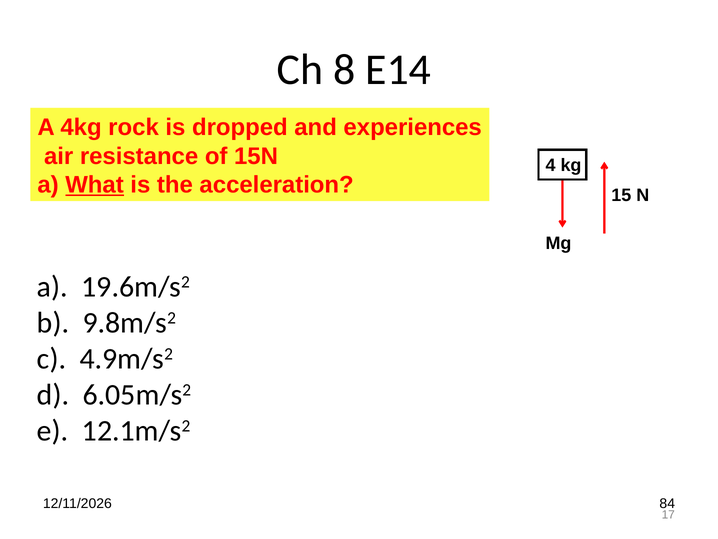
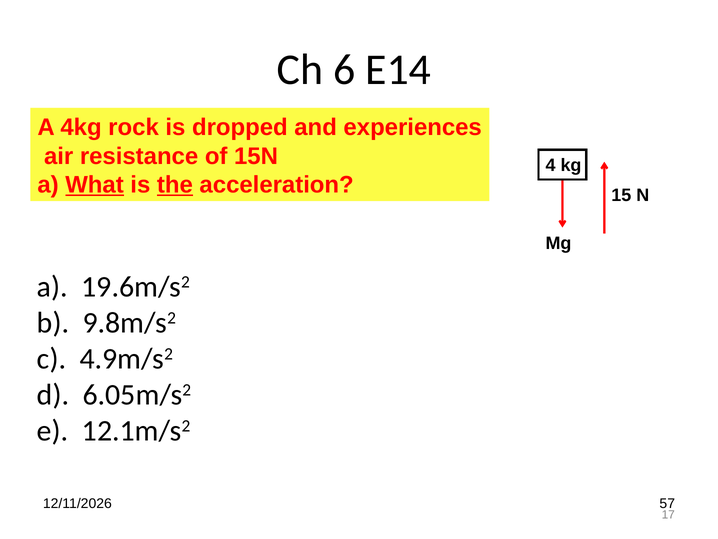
8: 8 -> 6 (344, 70)
the underline: none -> present (175, 185)
84: 84 -> 57 (667, 503)
